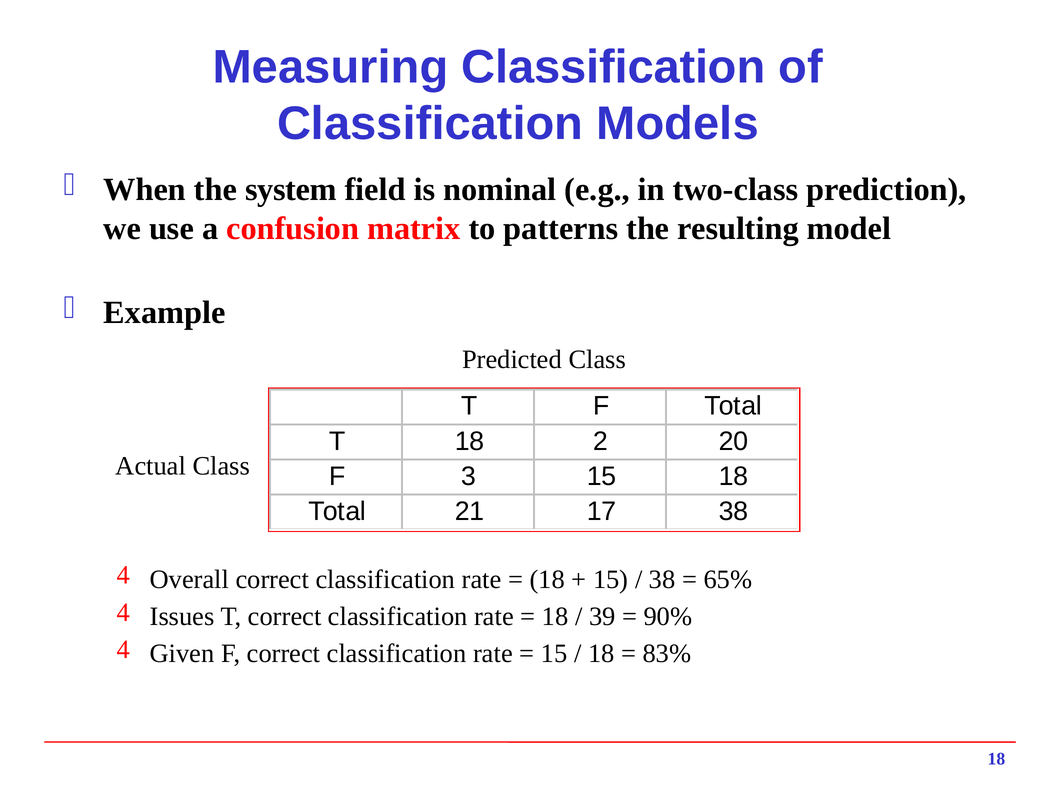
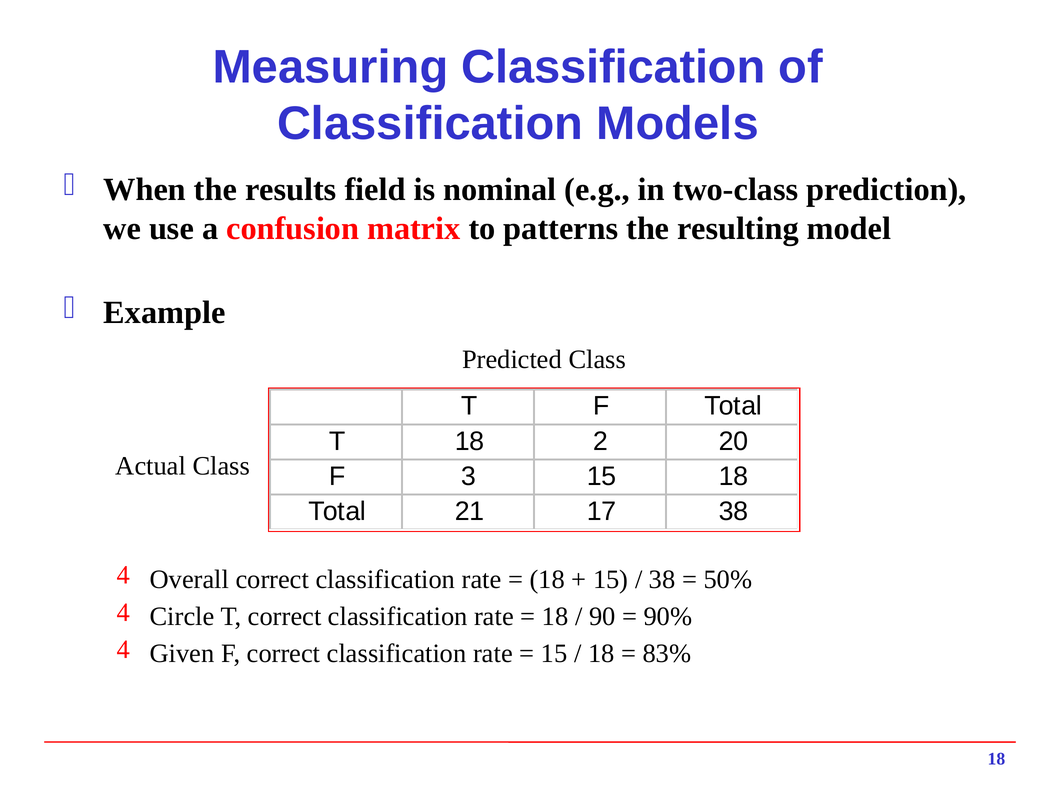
system: system -> results (291, 190)
65%: 65% -> 50% (728, 580)
Issues: Issues -> Circle (182, 617)
39: 39 -> 90 (602, 617)
